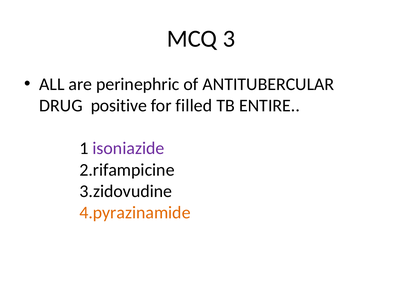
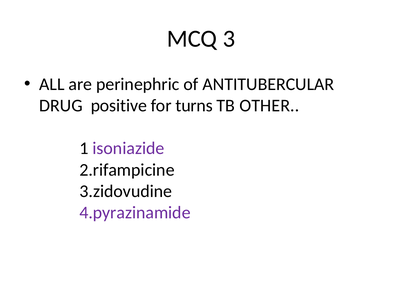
filled: filled -> turns (194, 106)
ENTIRE: ENTIRE -> OTHER (269, 106)
4.pyrazinamide colour: orange -> purple (135, 213)
